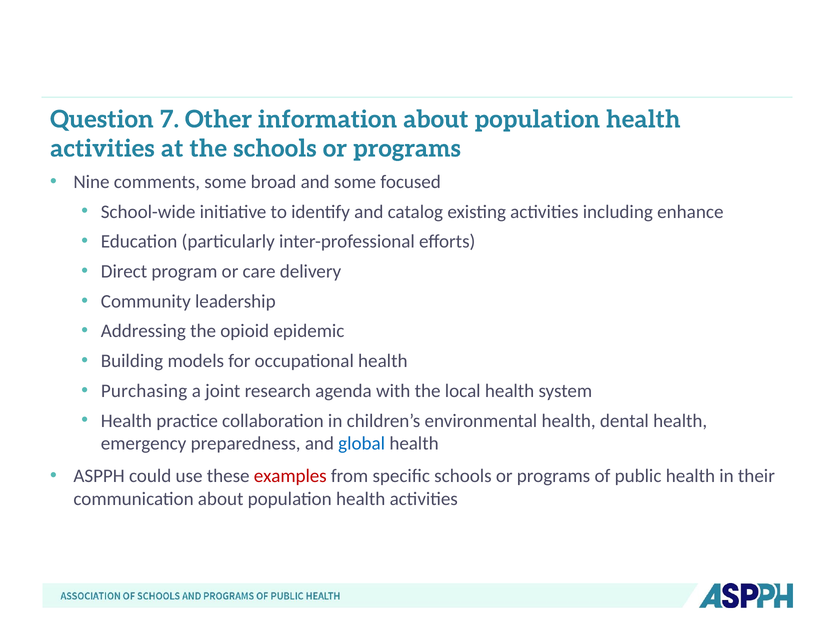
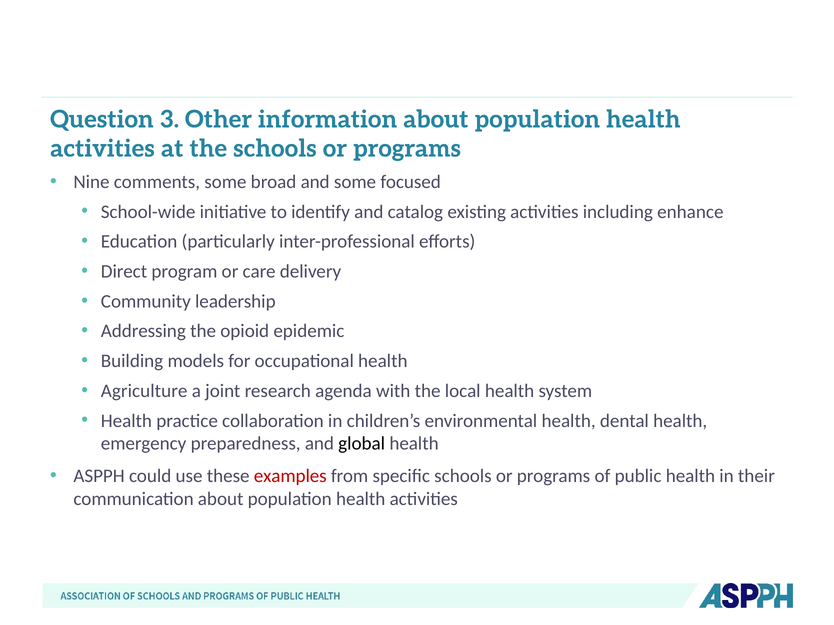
7: 7 -> 3 (169, 120)
Purchasing: Purchasing -> Agriculture (144, 391)
global colour: blue -> black (362, 444)
